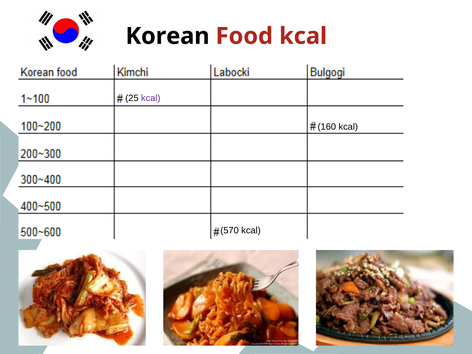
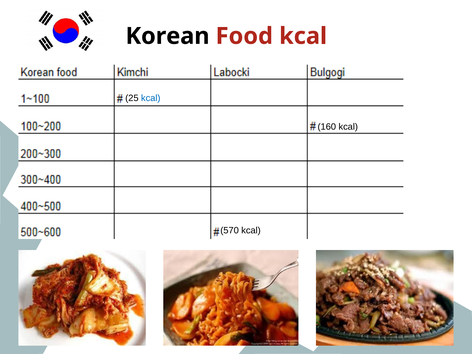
kcal colour: purple -> blue (151, 98)
